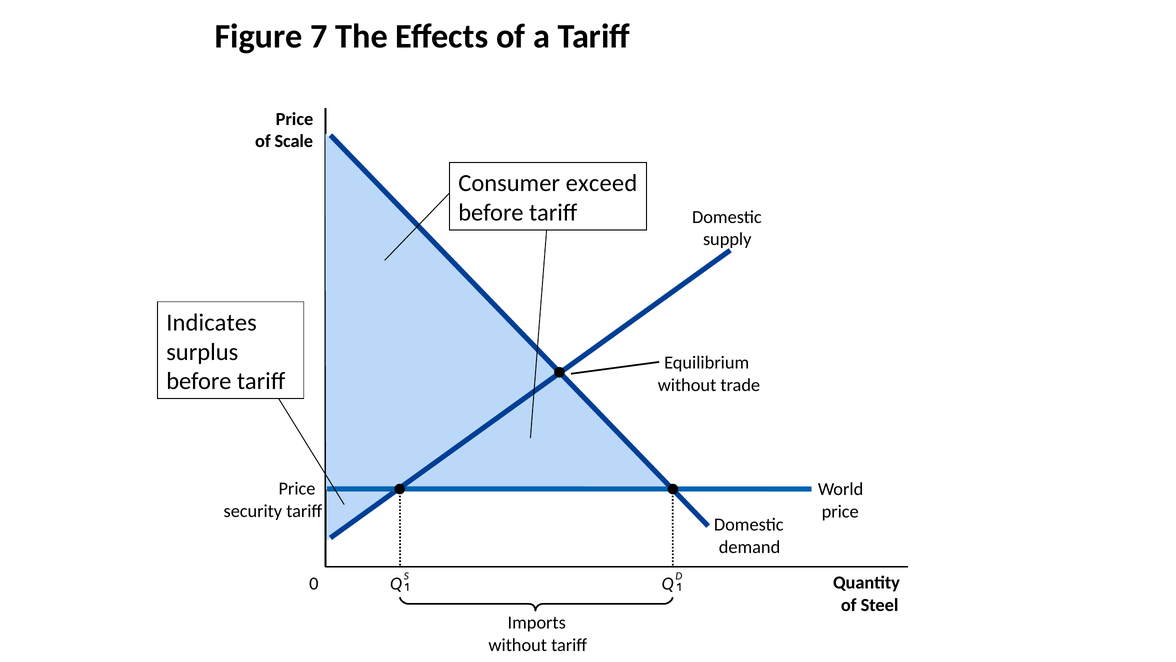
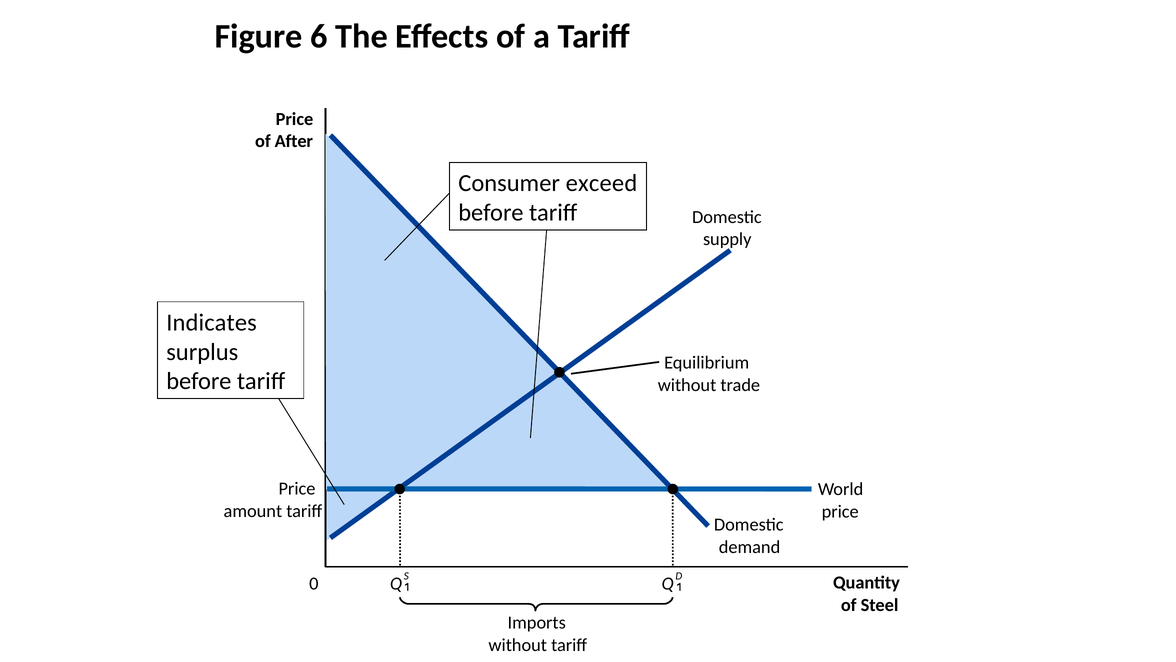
7: 7 -> 6 (319, 36)
Scale: Scale -> After (294, 141)
security: security -> amount (253, 511)
